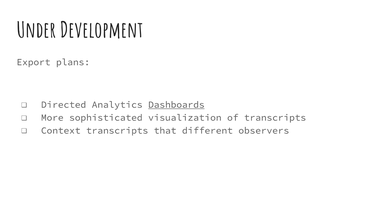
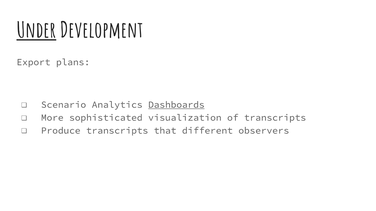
Under underline: none -> present (36, 30)
Directed: Directed -> Scenario (64, 105)
Context: Context -> Produce (61, 131)
